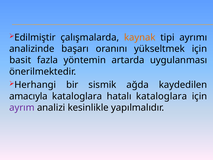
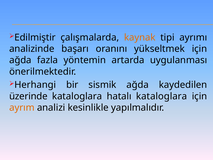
basit: basit -> ağda (20, 60)
amacıyla: amacıyla -> üzerinde (28, 96)
ayrım colour: purple -> orange (22, 107)
